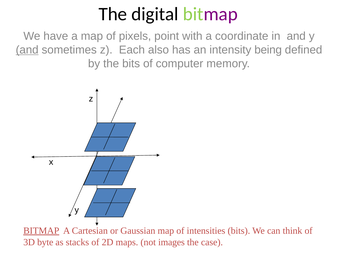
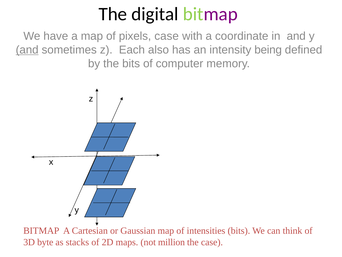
pixels point: point -> case (167, 36)
BITMAP underline: present -> none (41, 230)
images: images -> million (171, 242)
